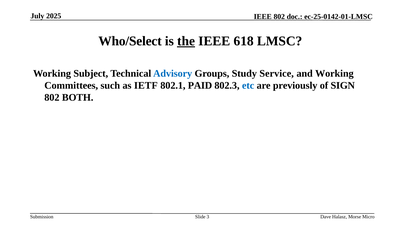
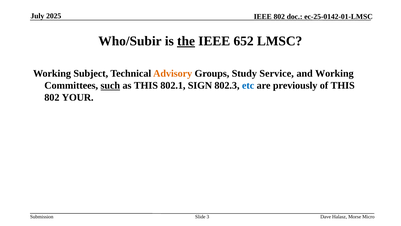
Who/Select: Who/Select -> Who/Subir (130, 41)
618: 618 -> 652 (244, 41)
Advisory colour: blue -> orange (173, 73)
such underline: none -> present (110, 85)
as IETF: IETF -> THIS (146, 85)
PAID: PAID -> SIGN (200, 85)
of SIGN: SIGN -> THIS (343, 85)
BOTH: BOTH -> YOUR (78, 97)
